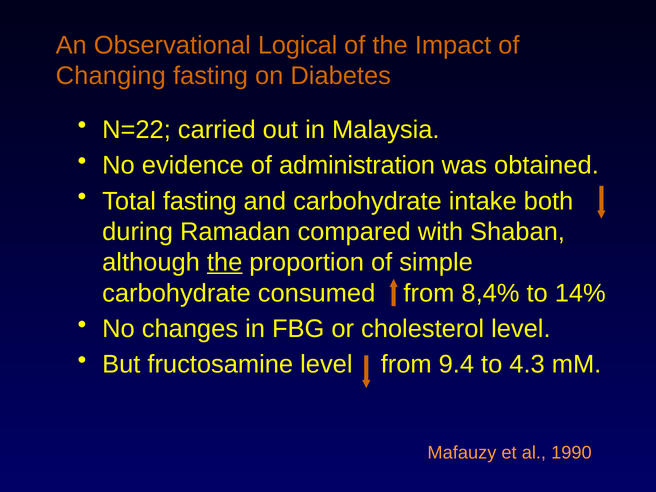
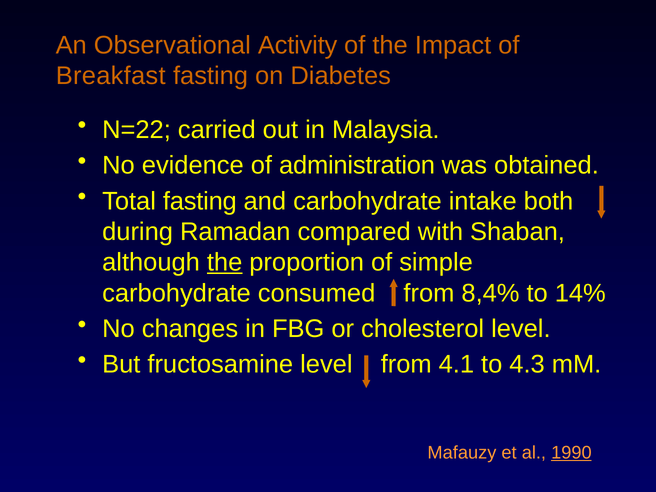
Logical: Logical -> Activity (298, 45)
Changing: Changing -> Breakfast (111, 76)
9.4: 9.4 -> 4.1 (456, 365)
1990 underline: none -> present (571, 453)
